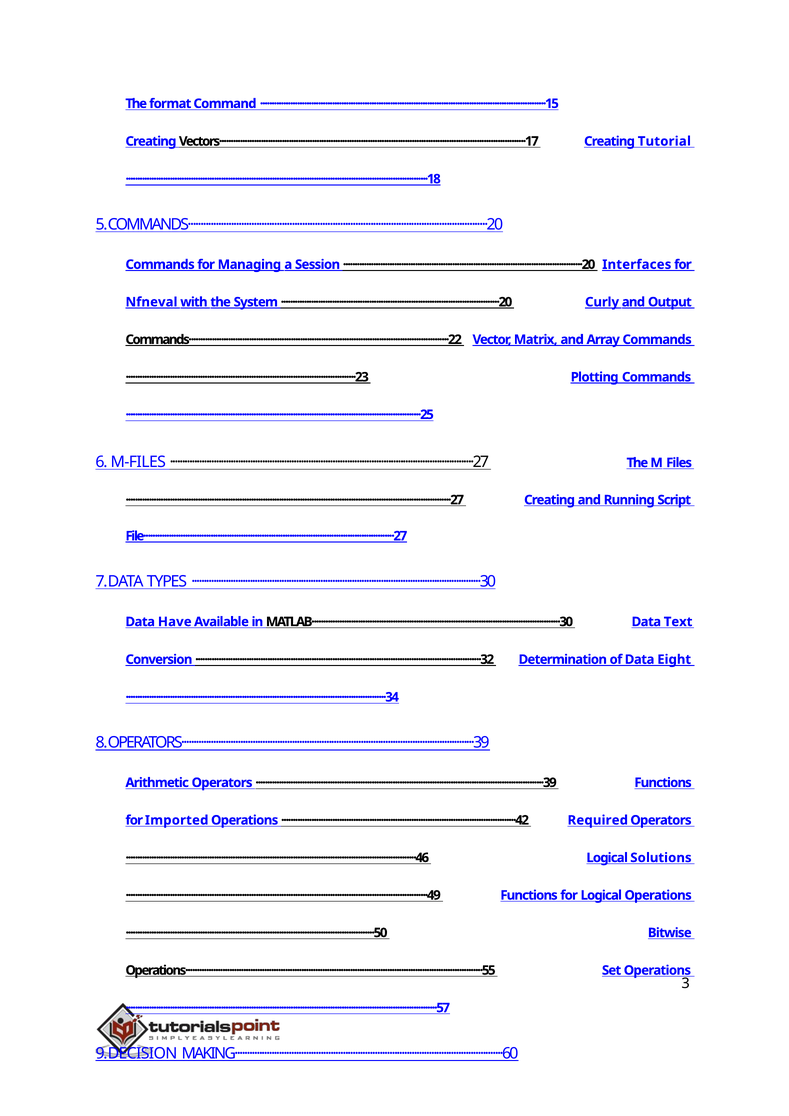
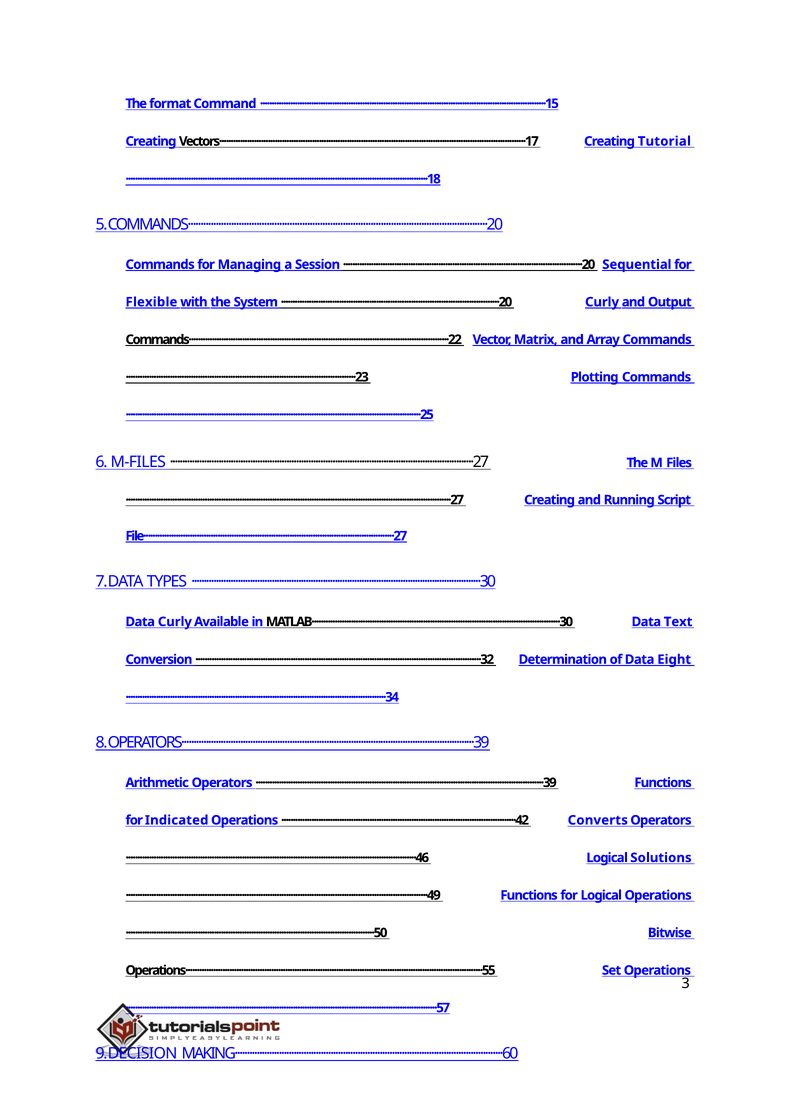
Interfaces: Interfaces -> Sequential (637, 265)
Nfneval: Nfneval -> Flexible (151, 302)
Data Have: Have -> Curly (175, 622)
Imported: Imported -> Indicated (177, 821)
Required: Required -> Converts (598, 821)
